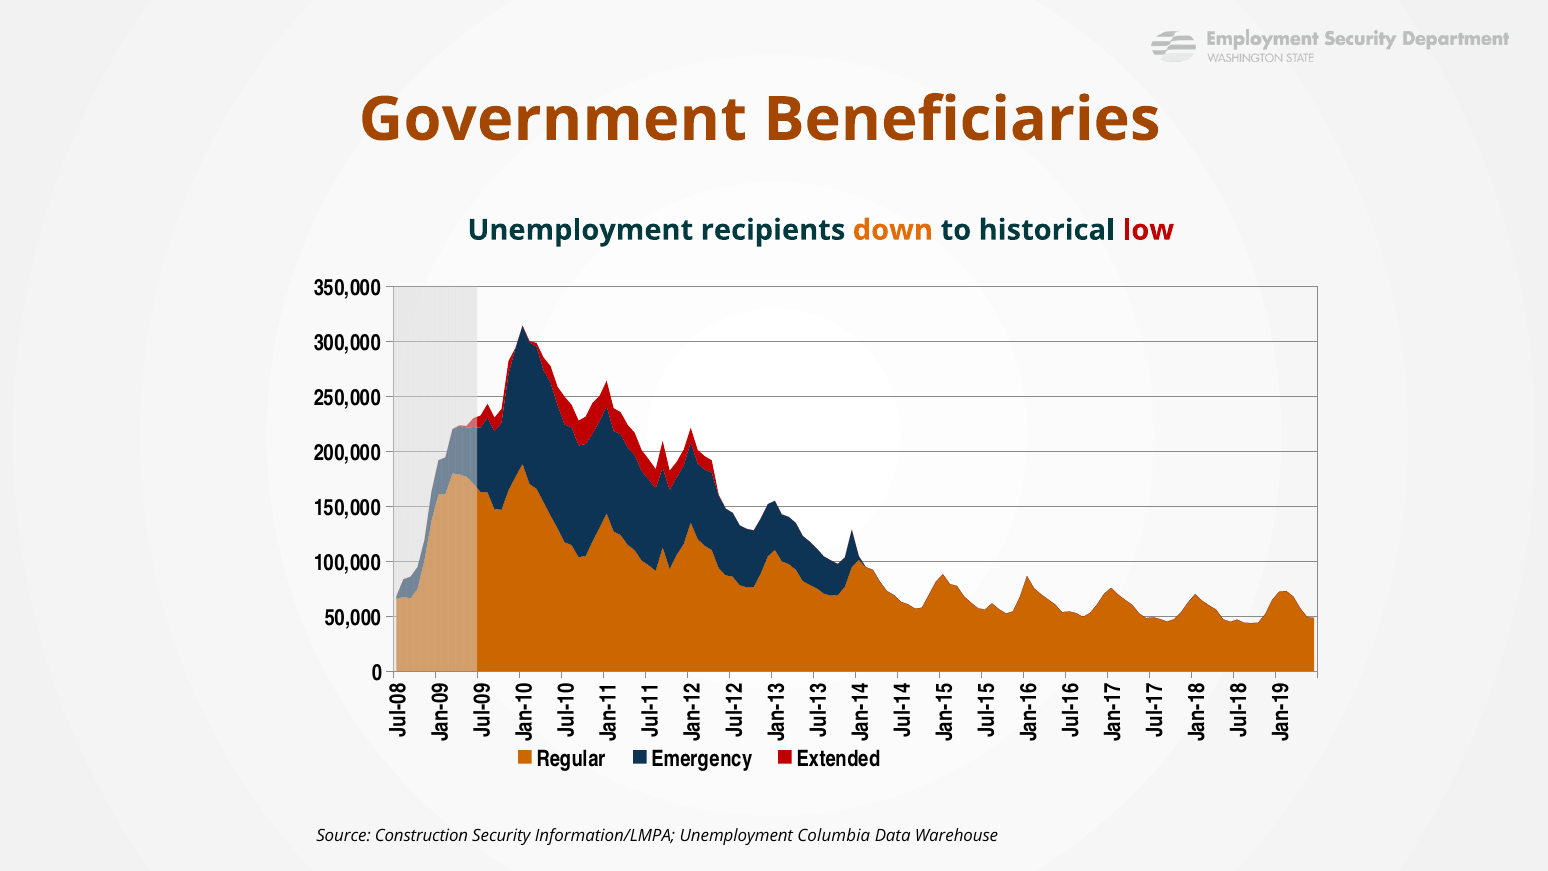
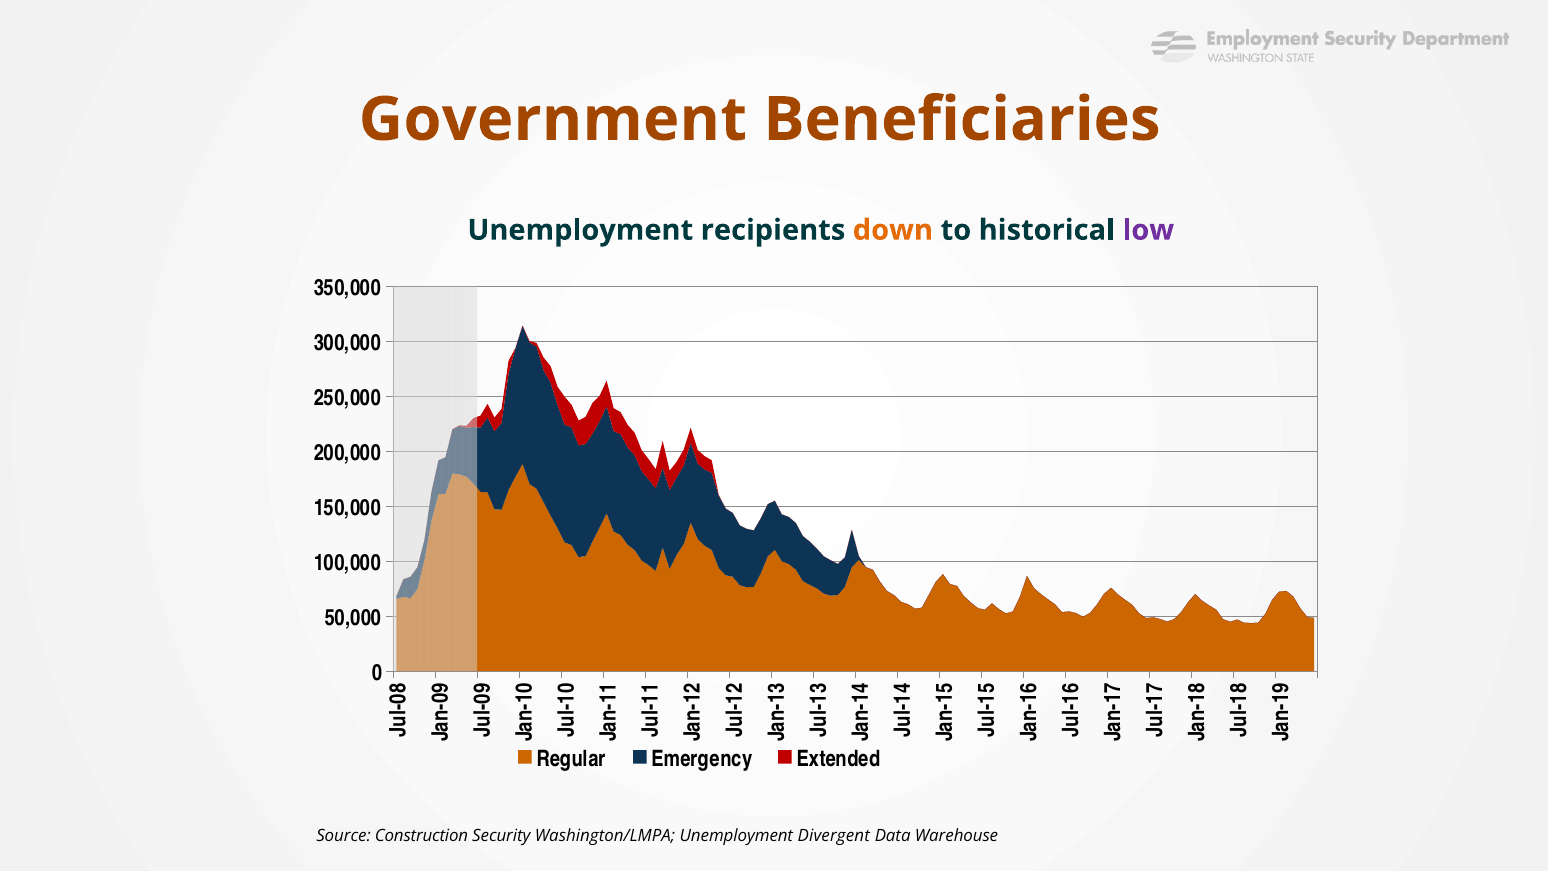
low colour: red -> purple (1148, 230)
Information/LMPA: Information/LMPA -> Washington/LMPA (605, 836)
Columbia: Columbia -> Divergent (834, 836)
